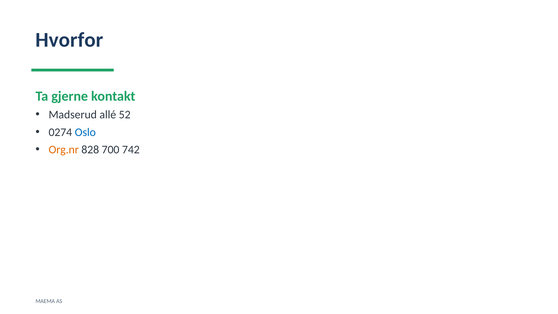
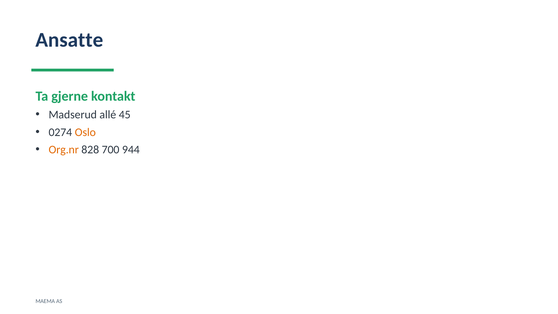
Hvorfor: Hvorfor -> Ansatte (69, 40)
52: 52 -> 45 (125, 115)
Oslo colour: blue -> orange (85, 132)
742: 742 -> 944 (131, 150)
